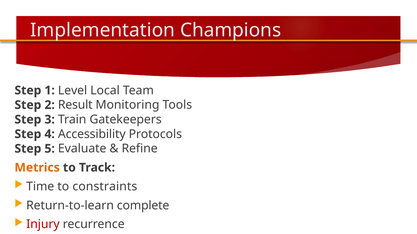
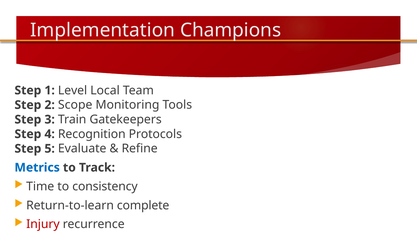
Result: Result -> Scope (75, 105)
Accessibility: Accessibility -> Recognition (92, 134)
Metrics colour: orange -> blue (37, 168)
constraints: constraints -> consistency (105, 187)
